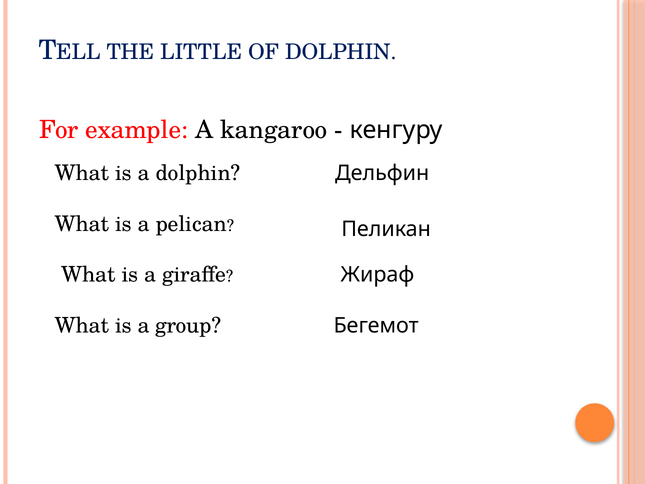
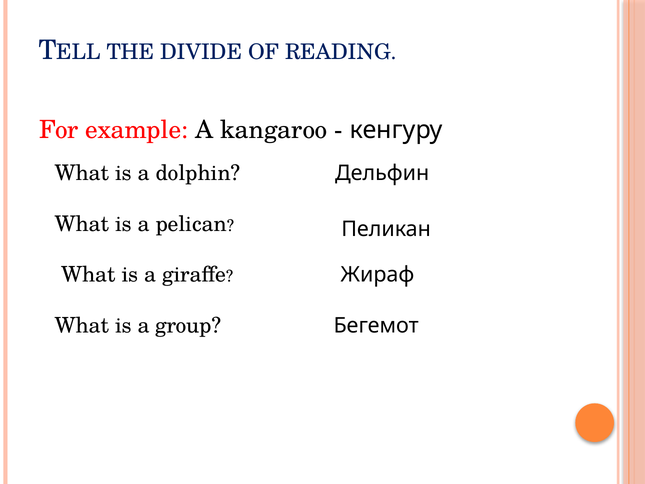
LITTLE: LITTLE -> DIVIDE (201, 52)
OF DOLPHIN: DOLPHIN -> READING (341, 52)
